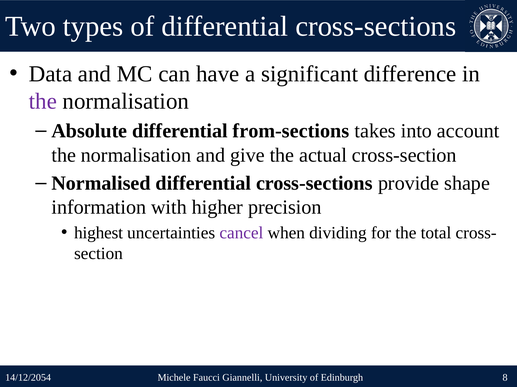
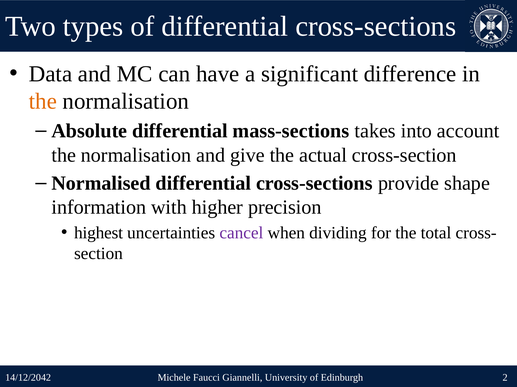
the colour: purple -> orange (43, 102)
from-sections: from-sections -> mass-sections (291, 131)
14/12/2054: 14/12/2054 -> 14/12/2042 (28, 378)
8: 8 -> 2 (505, 378)
